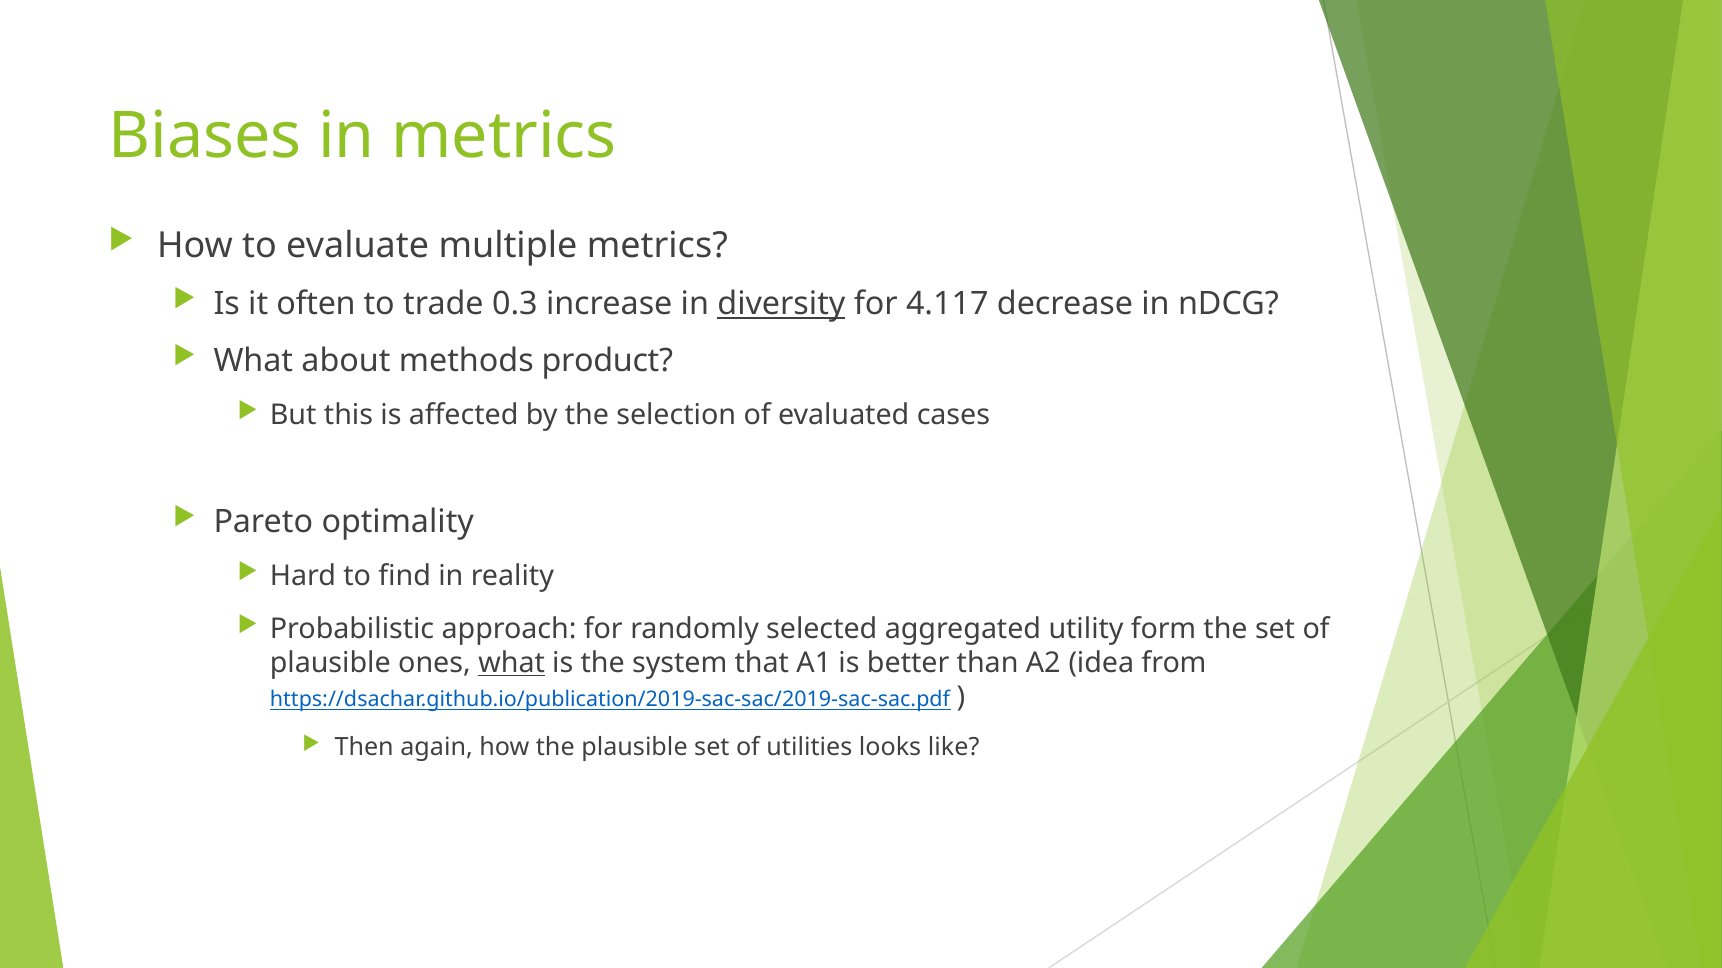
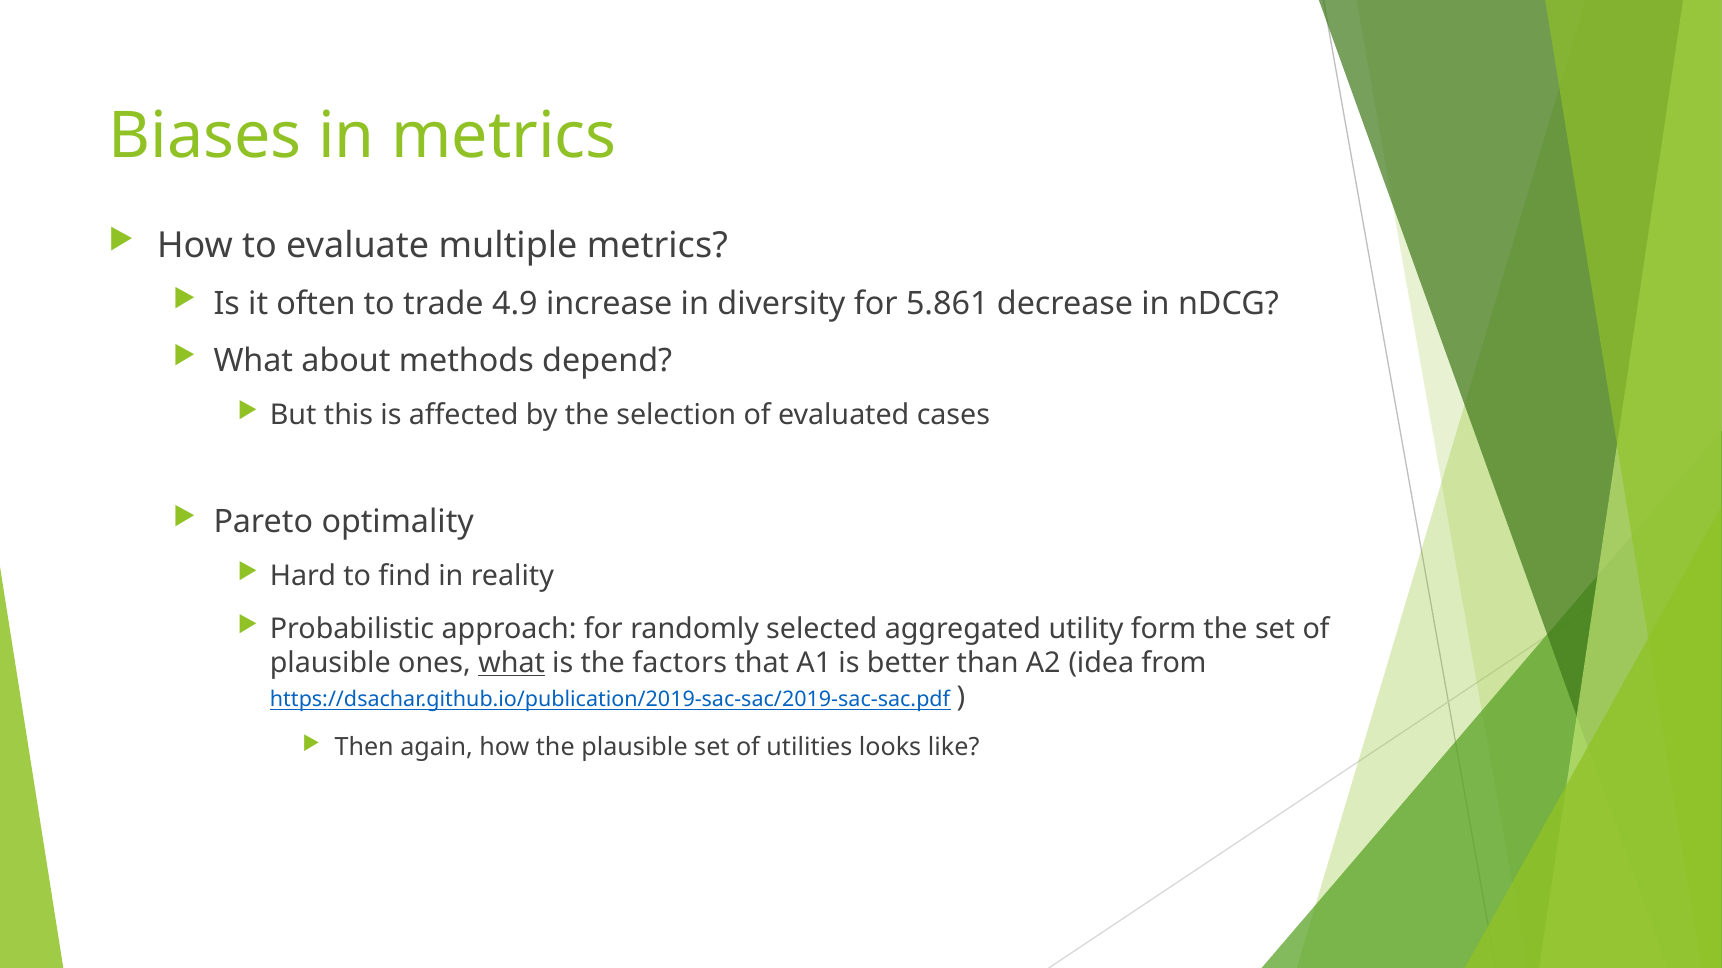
0.3: 0.3 -> 4.9 (515, 304)
diversity underline: present -> none (781, 304)
4.117: 4.117 -> 5.861 (947, 304)
product: product -> depend (607, 361)
system: system -> factors (680, 664)
